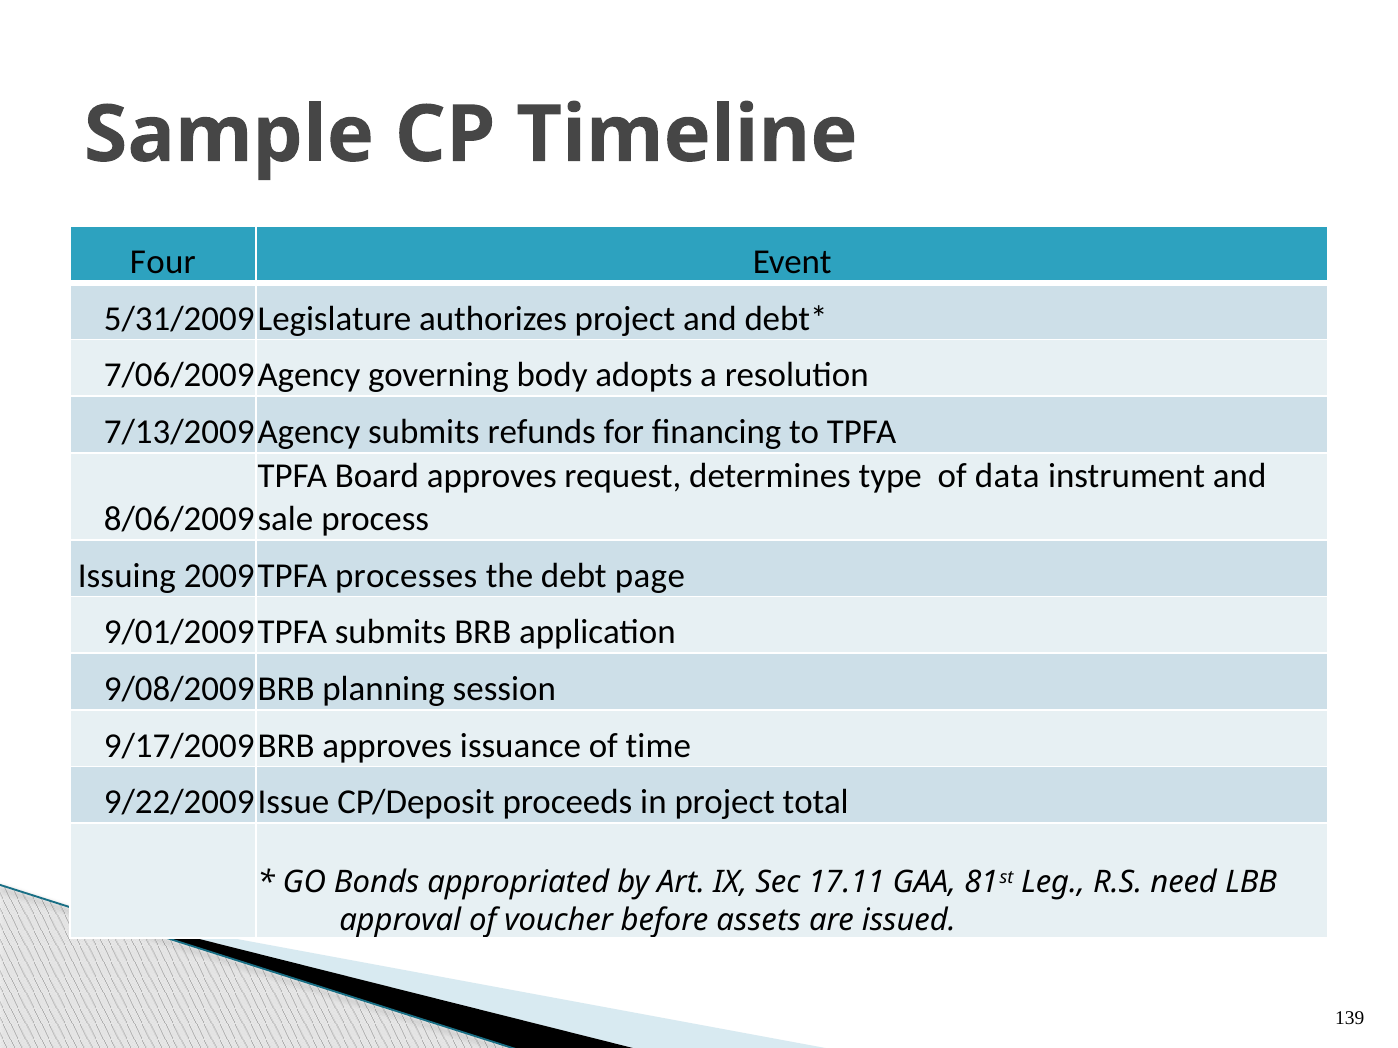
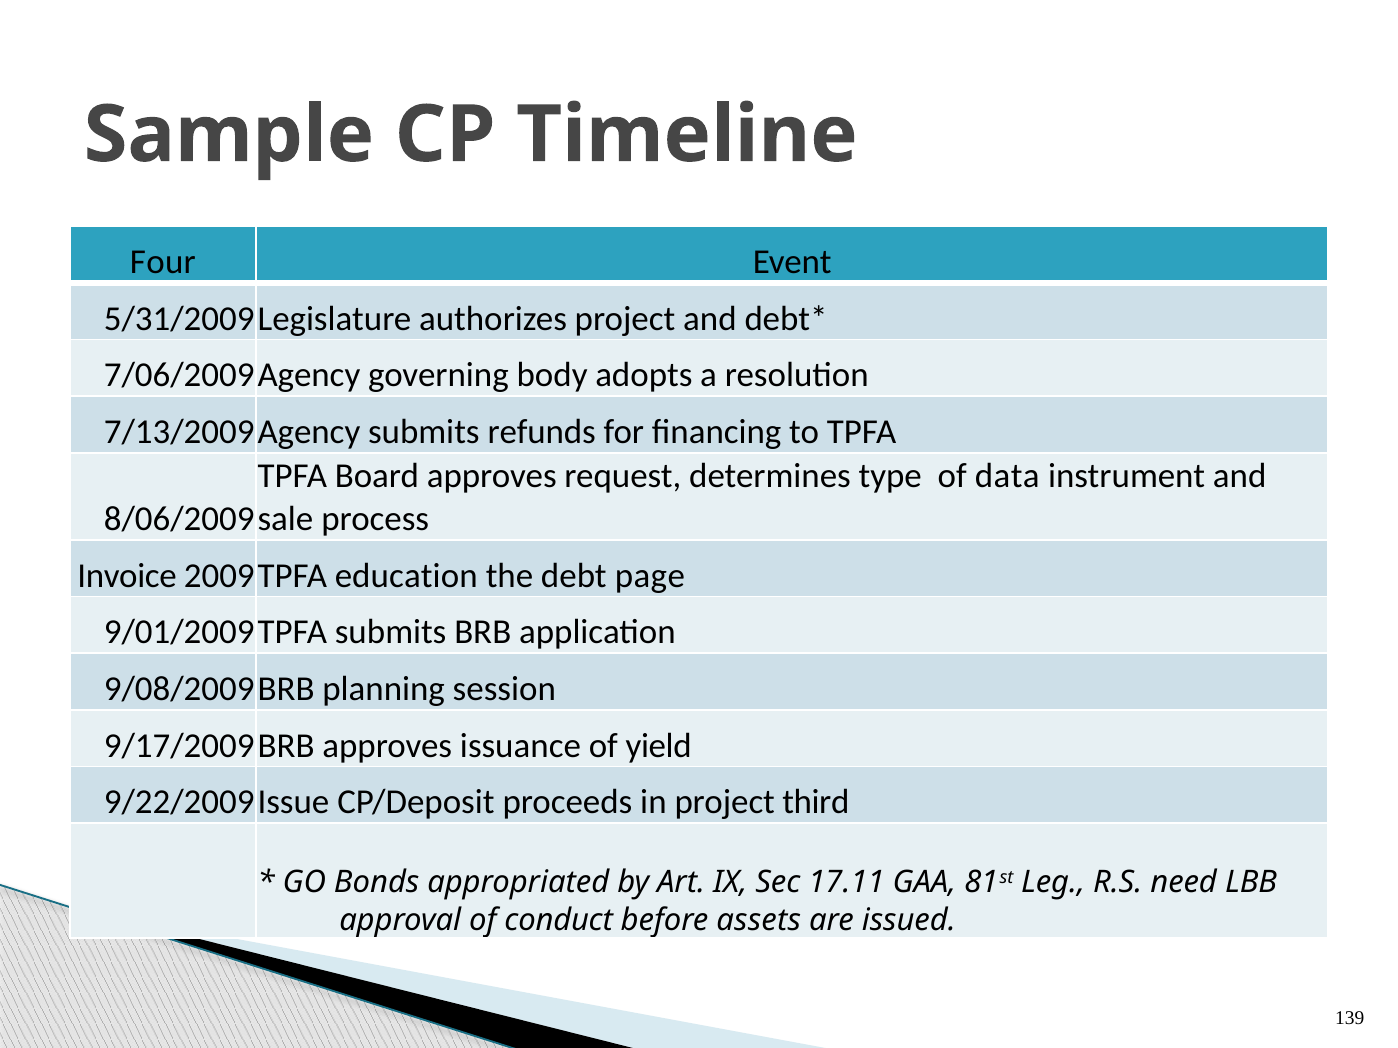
Issuing: Issuing -> Invoice (127, 576)
processes: processes -> education (406, 576)
time: time -> yield (659, 746)
total: total -> third (816, 803)
voucher: voucher -> conduct (559, 921)
